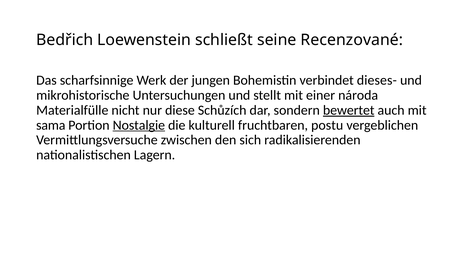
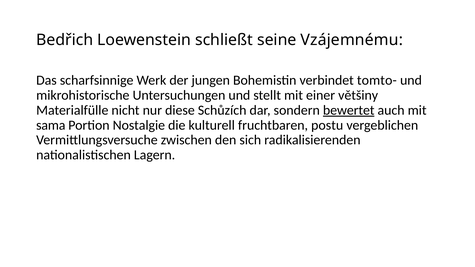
Recenzované: Recenzované -> Vzájemnému (352, 40)
dieses-: dieses- -> tomto- (377, 80)
národa: národa -> většiny (358, 95)
Nostalgie underline: present -> none (139, 125)
